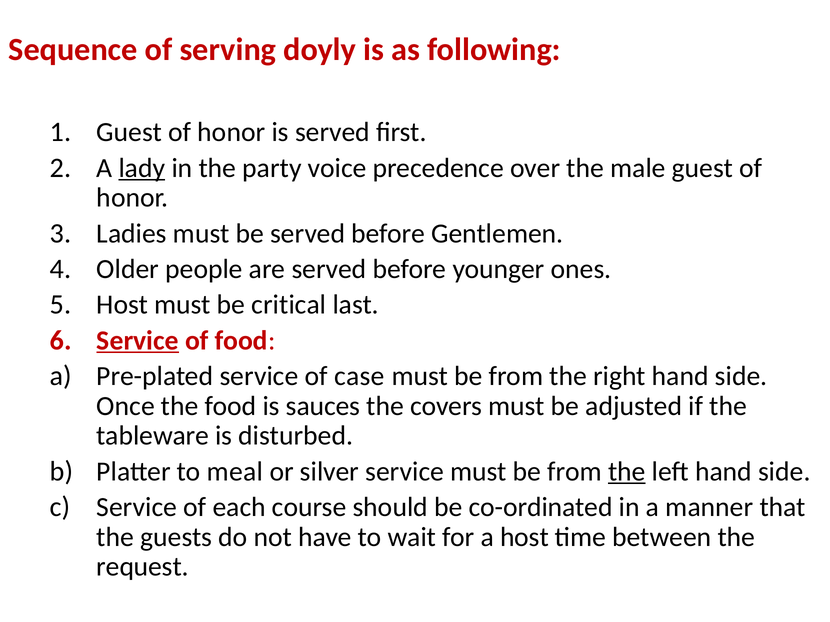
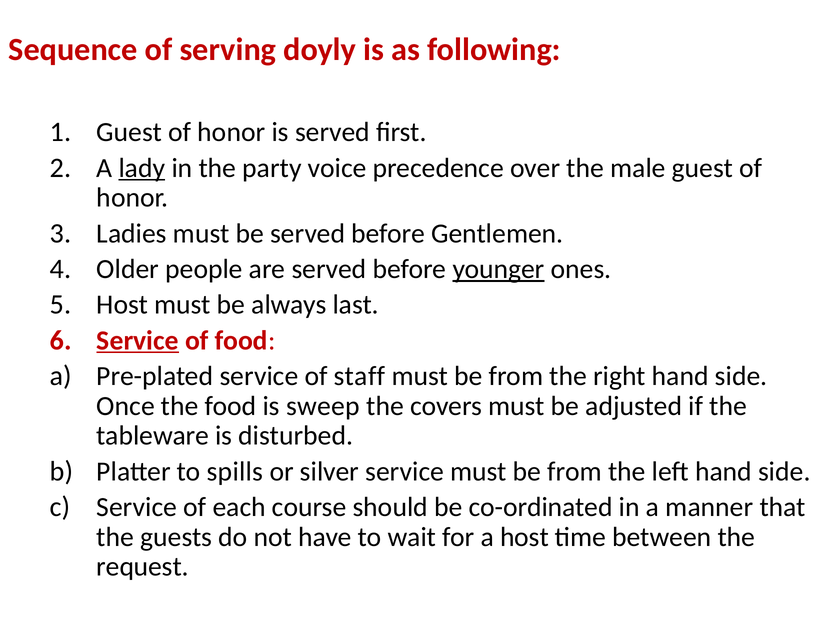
younger underline: none -> present (499, 269)
critical: critical -> always (289, 305)
case: case -> staff (360, 376)
sauces: sauces -> sweep (323, 406)
meal: meal -> spills (235, 472)
the underline: present -> none (627, 472)
